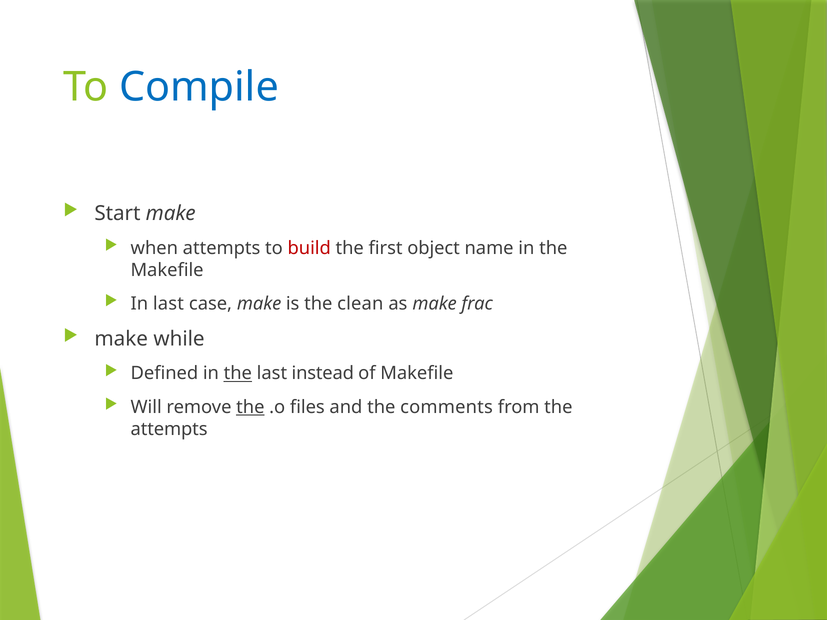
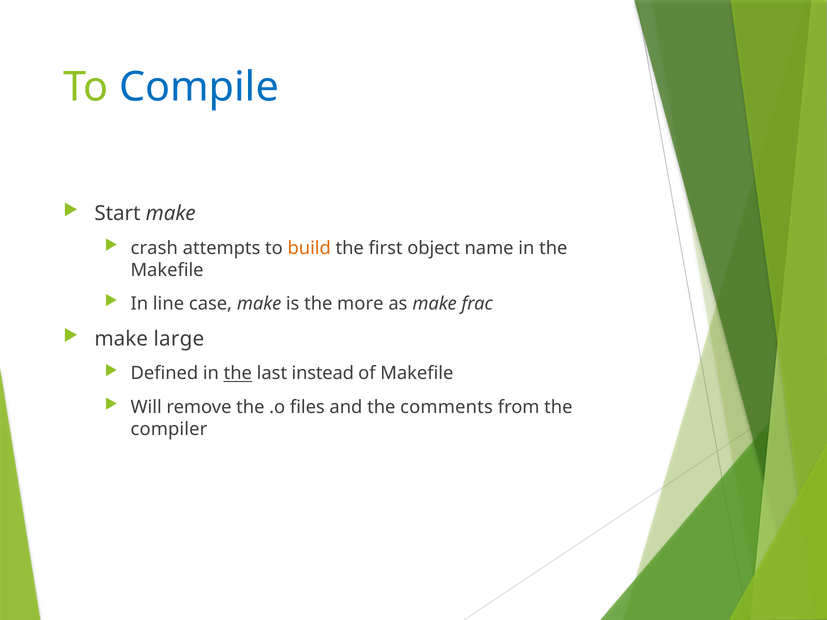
when: when -> crash (154, 248)
build colour: red -> orange (309, 248)
In last: last -> line (168, 304)
clean: clean -> more (360, 304)
while: while -> large (179, 339)
the underline: present -> none (250, 407)
attempts: attempts -> compiler (169, 429)
